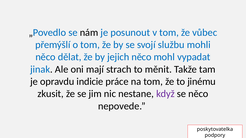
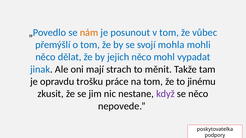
nám colour: black -> orange (89, 33)
službu: službu -> mohla (171, 45)
indicie: indicie -> trošku (90, 82)
